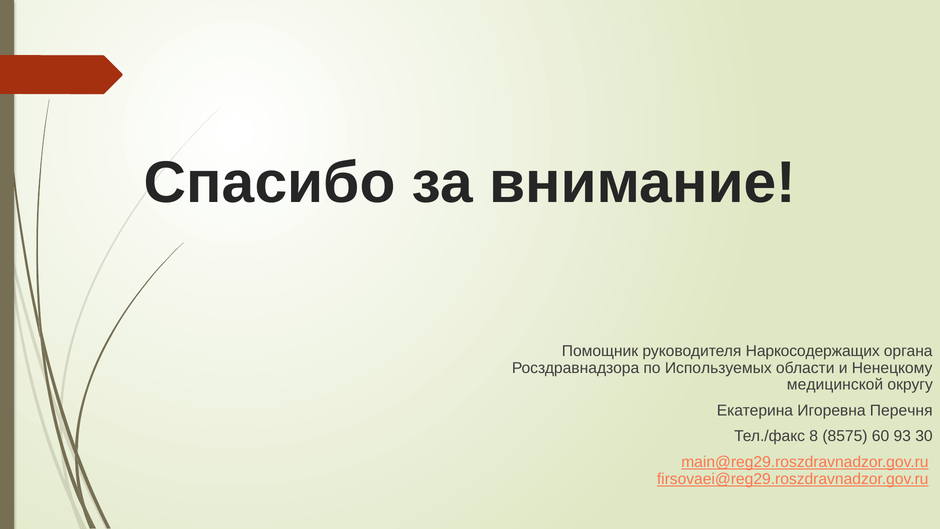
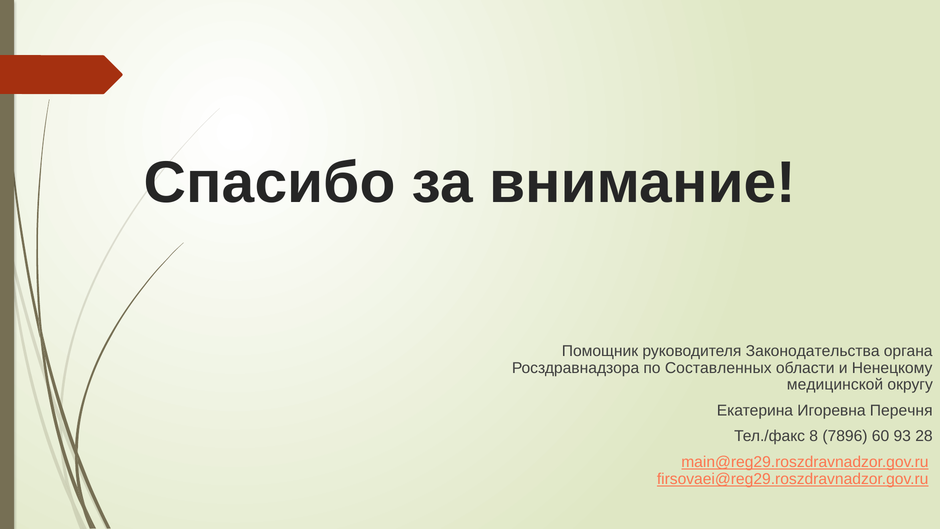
Наркосодержащих: Наркосодержащих -> Законодательства (813, 351)
Используемых: Используемых -> Составленных (718, 368)
8575: 8575 -> 7896 (845, 436)
30: 30 -> 28 (924, 436)
